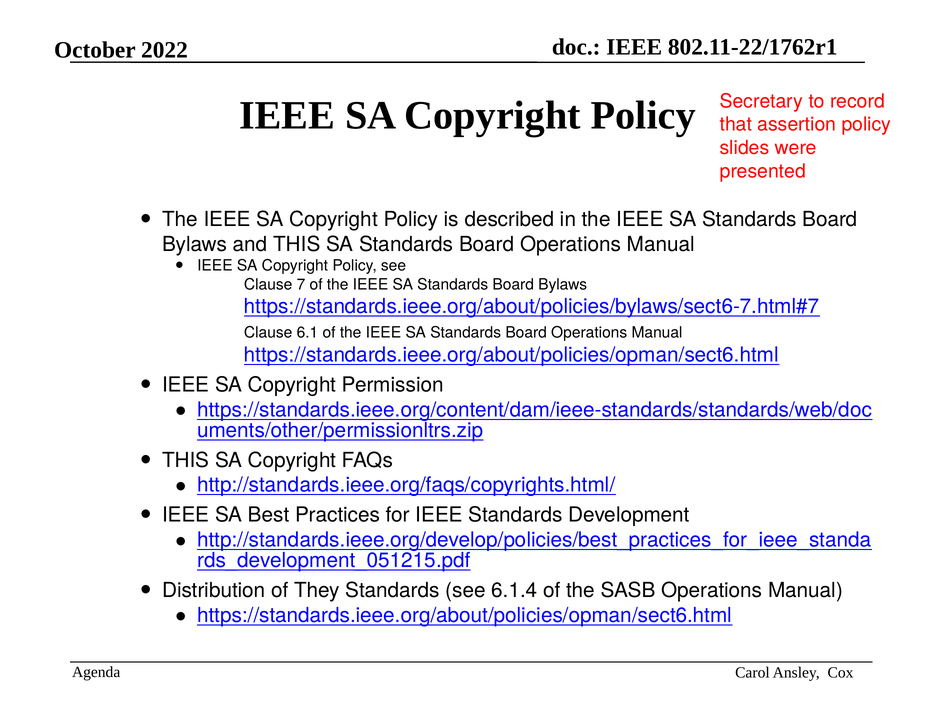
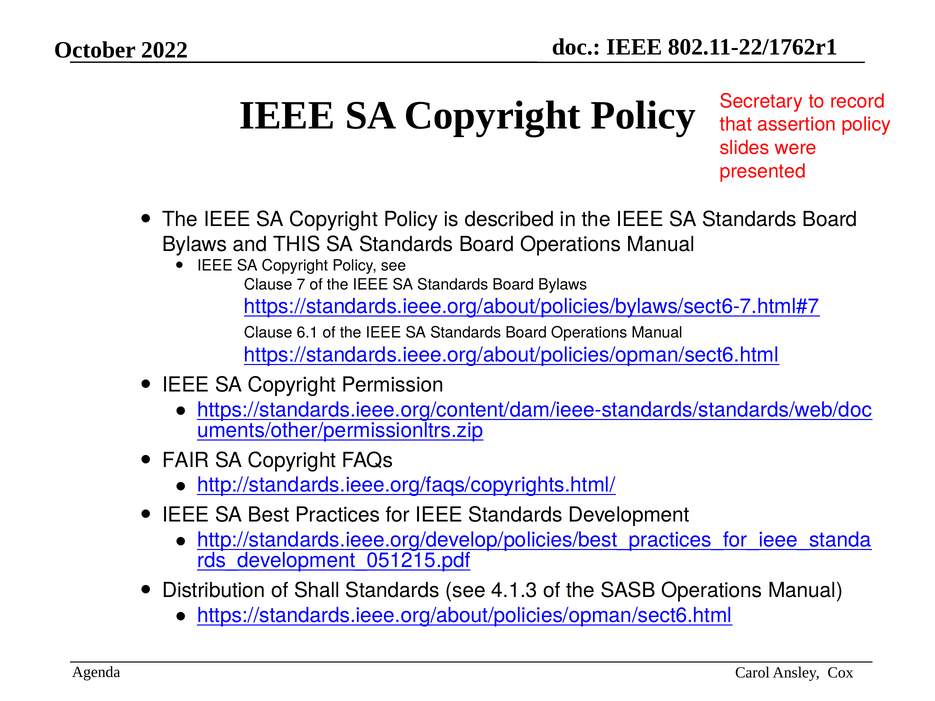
THIS: THIS -> FAIR (186, 460)
They: They -> Shall (317, 591)
6.1.4: 6.1.4 -> 4.1.3 (514, 591)
